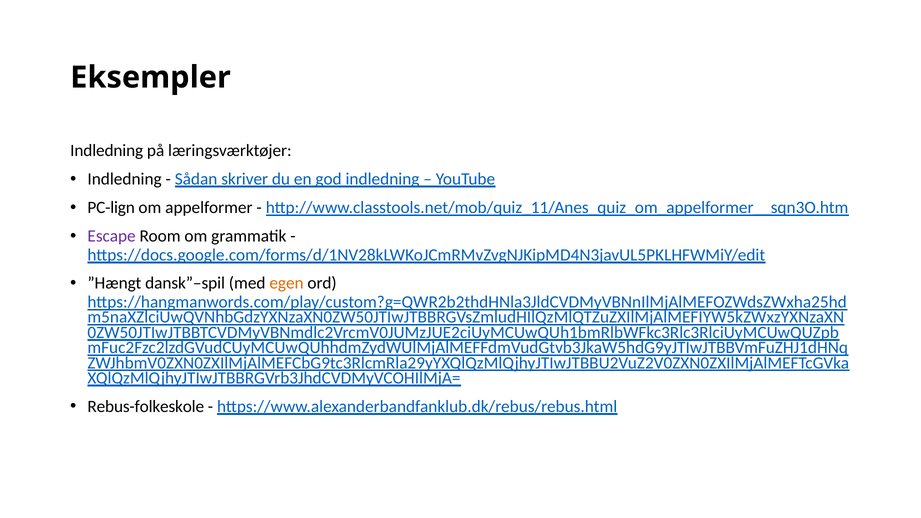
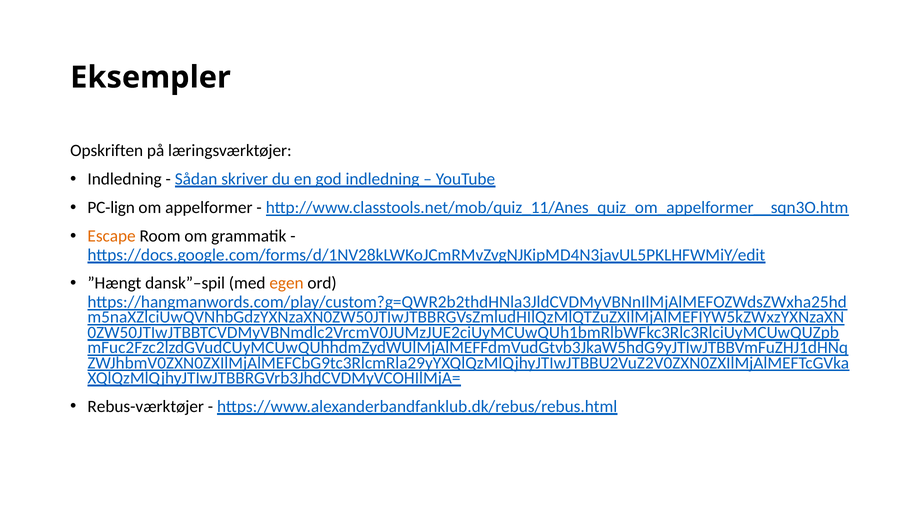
Indledning: Indledning -> Opskriften (107, 151)
Escape colour: purple -> orange (112, 236)
Rebus-folkeskole: Rebus-folkeskole -> Rebus-værktøjer (146, 407)
